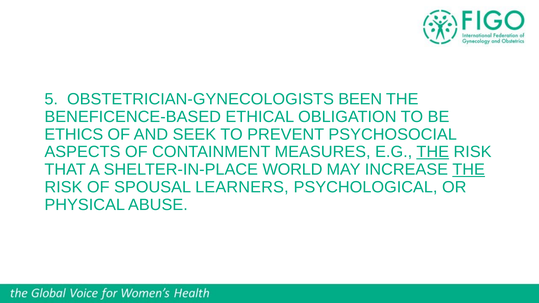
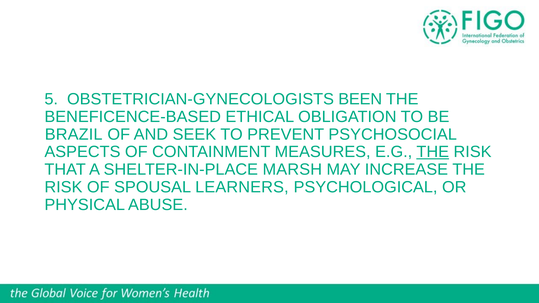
ETHICS: ETHICS -> BRAZIL (74, 134)
WORLD: WORLD -> MARSH (292, 170)
THE underline: present -> none (469, 170)
